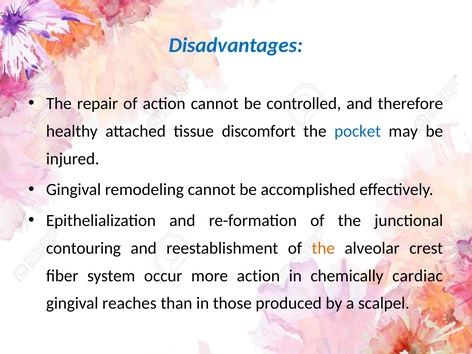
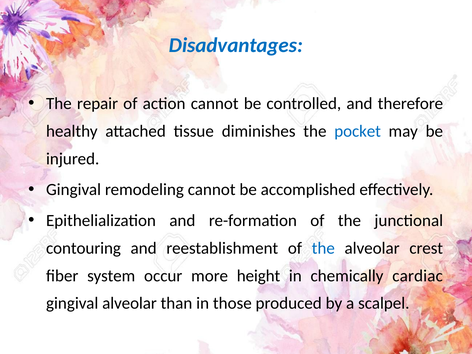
discomfort: discomfort -> diminishes (259, 131)
the colour: orange -> blue (323, 248)
more action: action -> height (259, 276)
gingival reaches: reaches -> alveolar (130, 303)
